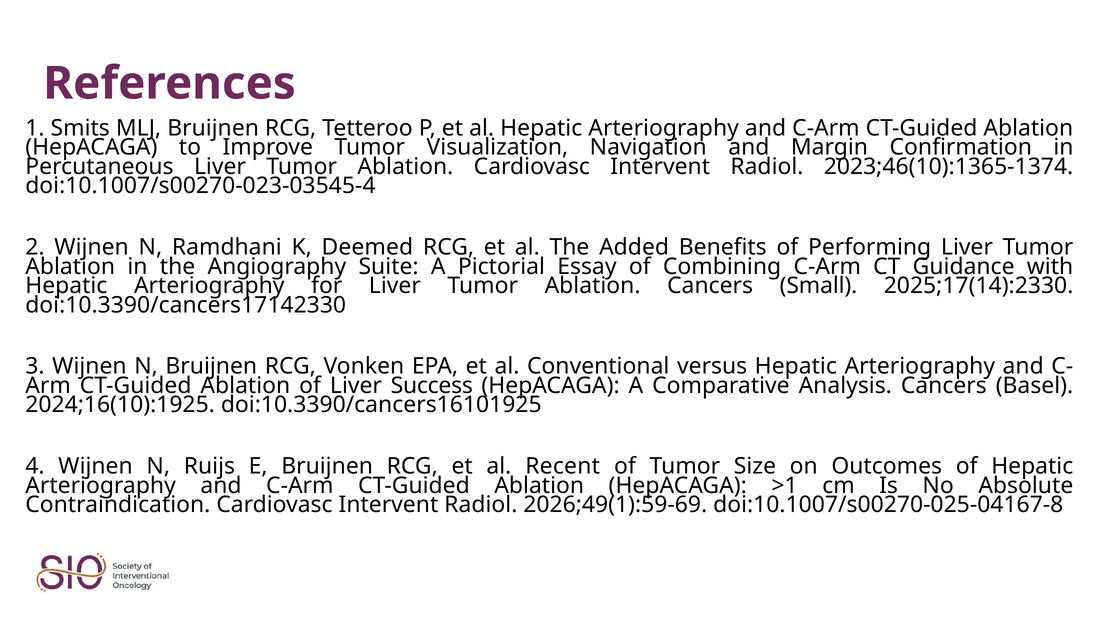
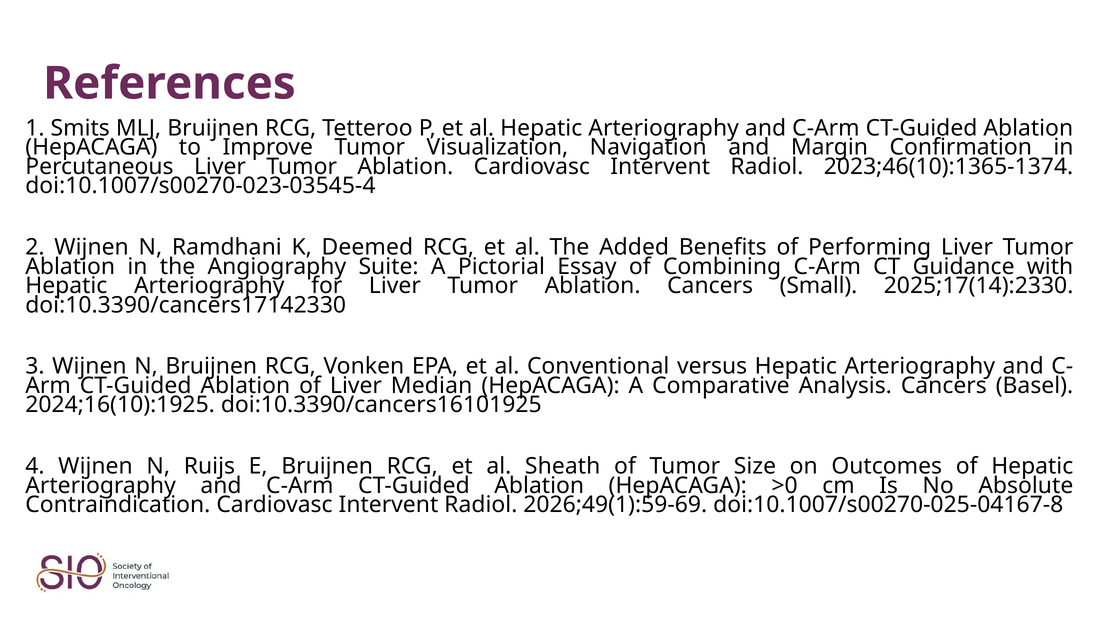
Success: Success -> Median (432, 386)
Recent: Recent -> Sheath (563, 466)
>1: >1 -> >0 (785, 486)
